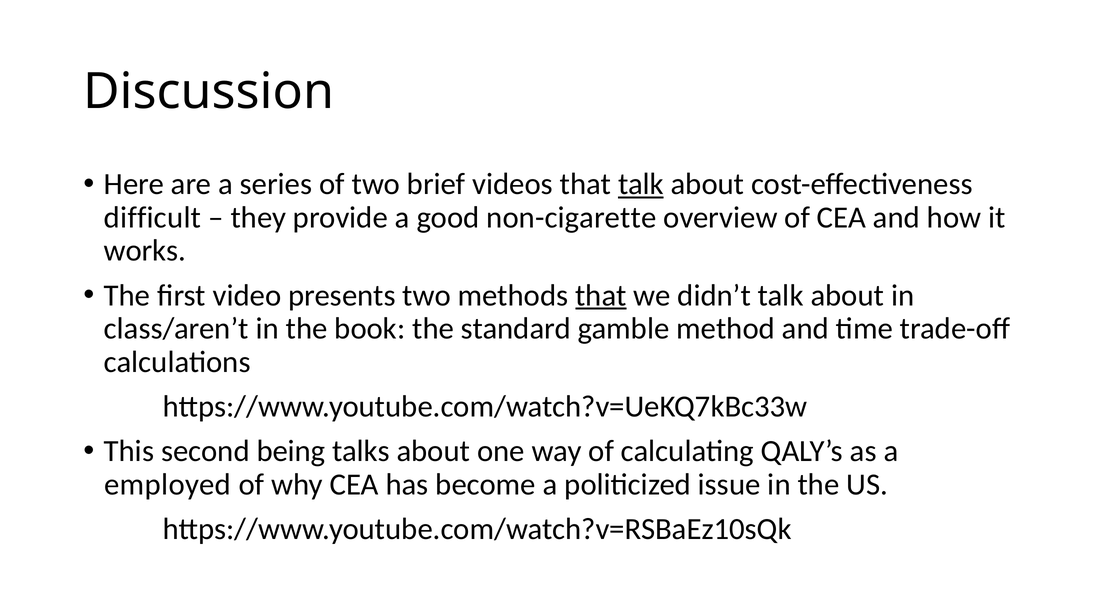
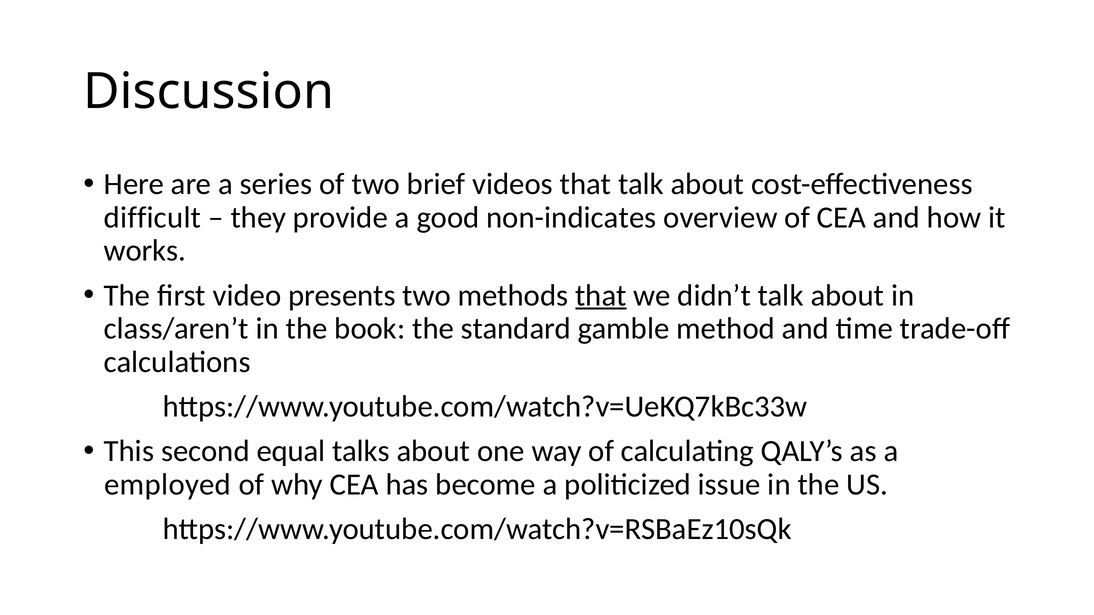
talk underline: present -> none (641, 184)
non-cigarette: non-cigarette -> non-indicates (571, 218)
being: being -> equal (291, 451)
